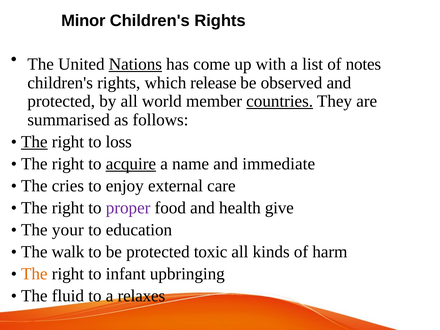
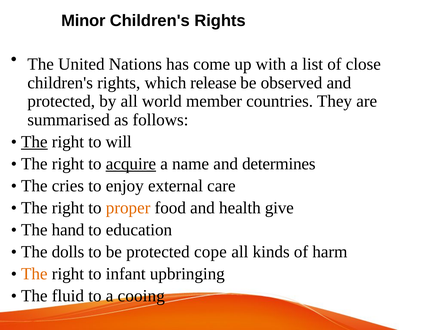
Nations underline: present -> none (135, 64)
notes: notes -> close (363, 64)
countries underline: present -> none (280, 101)
loss: loss -> will (119, 142)
immediate: immediate -> determines (279, 164)
proper colour: purple -> orange (128, 208)
your: your -> hand (68, 230)
walk: walk -> dolls (68, 252)
toxic: toxic -> cope (210, 252)
relaxes: relaxes -> cooing (141, 296)
